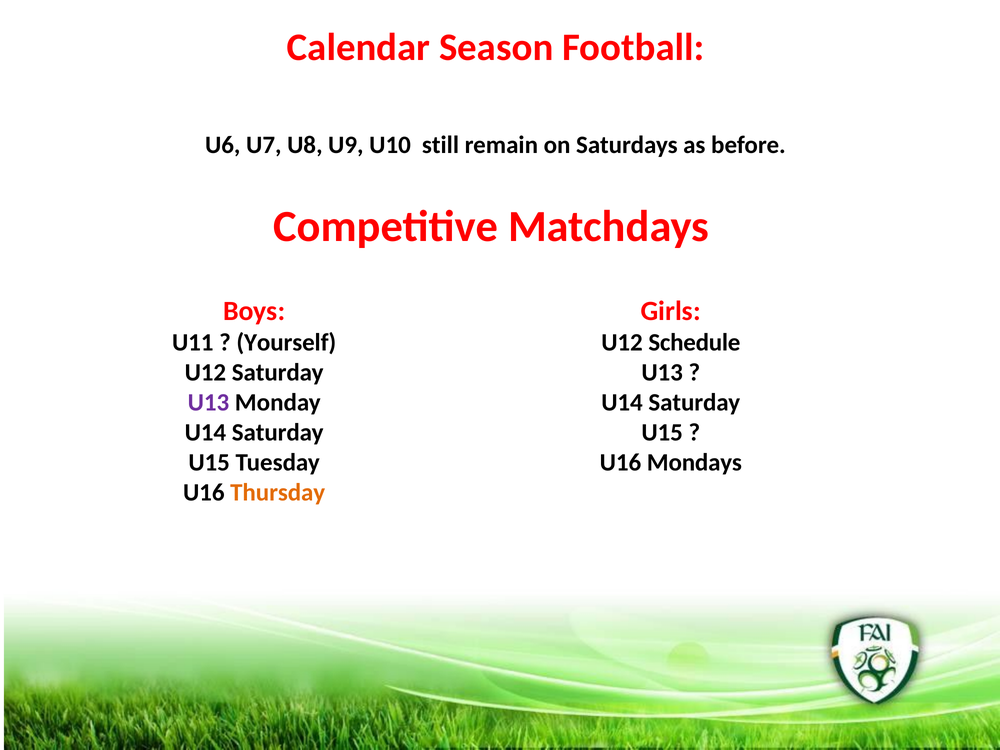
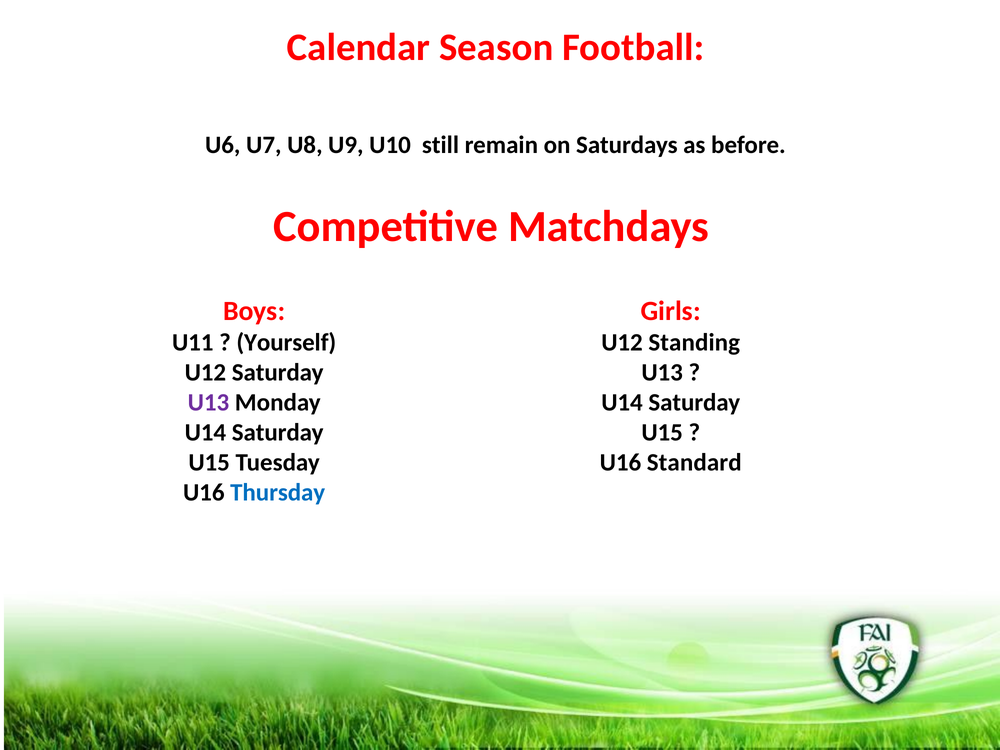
Schedule: Schedule -> Standing (694, 343)
Mondays: Mondays -> Standard (694, 463)
Thursday colour: orange -> blue (278, 493)
